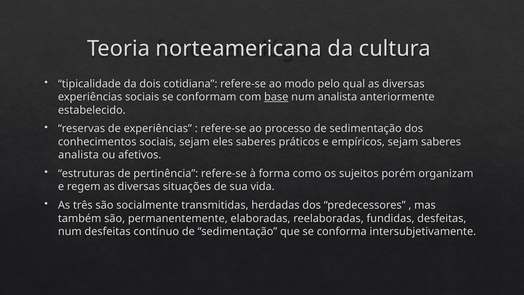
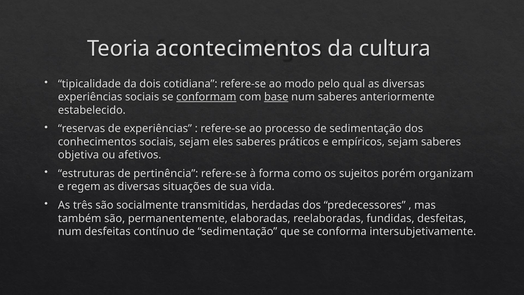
norteamericana: norteamericana -> acontecimentos (239, 49)
conformam underline: none -> present (206, 97)
num analista: analista -> saberes (337, 97)
analista: analista -> objetiva (78, 155)
